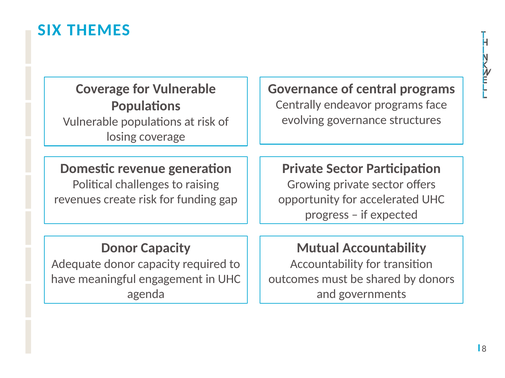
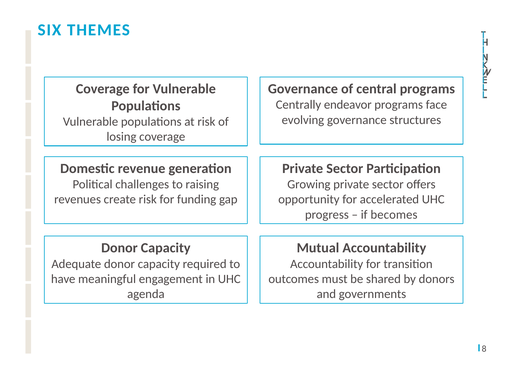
expected: expected -> becomes (394, 215)
